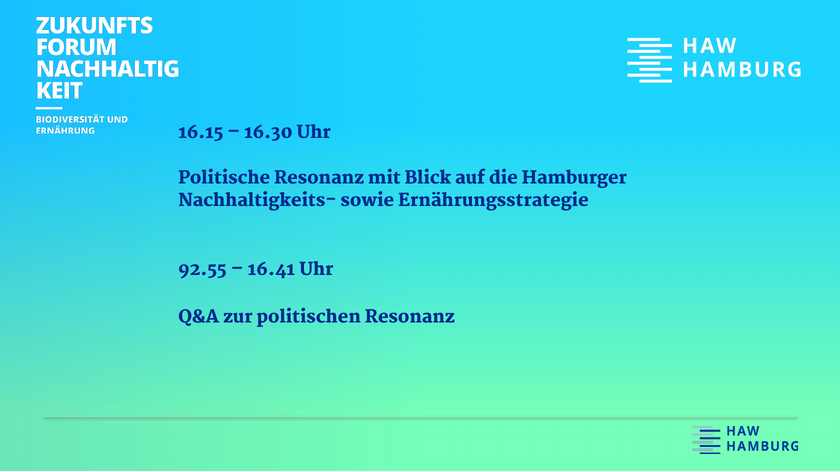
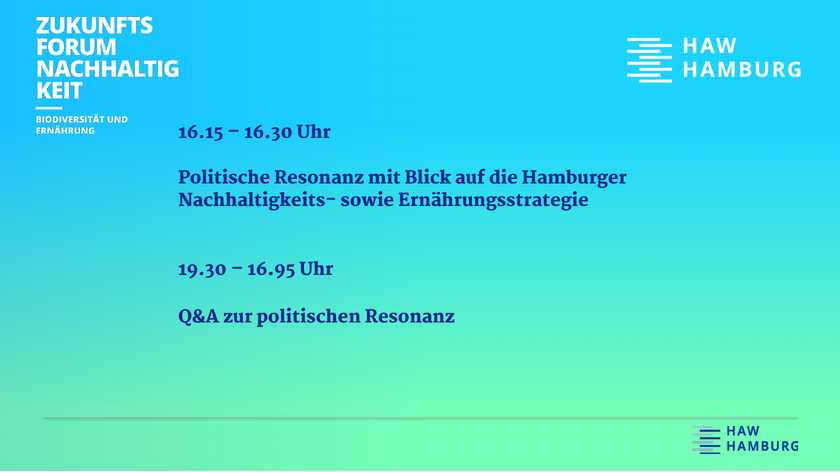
92.55: 92.55 -> 19.30 (202, 270)
16.41: 16.41 -> 16.95 (271, 270)
